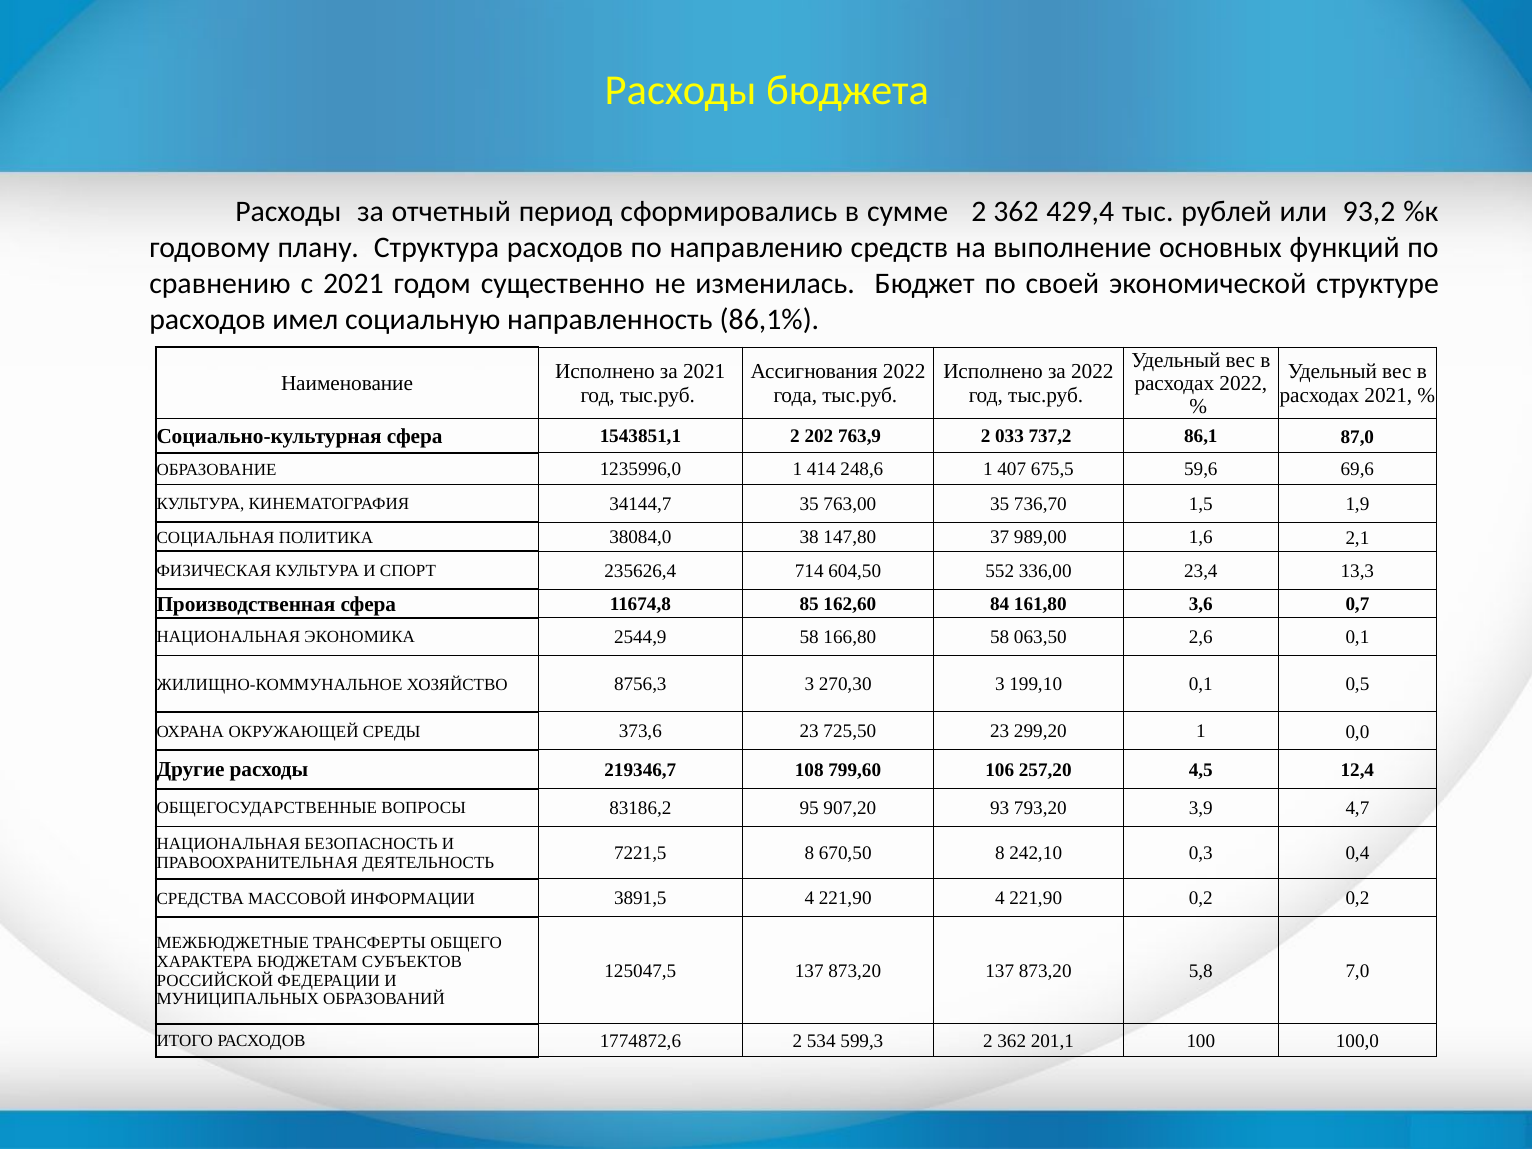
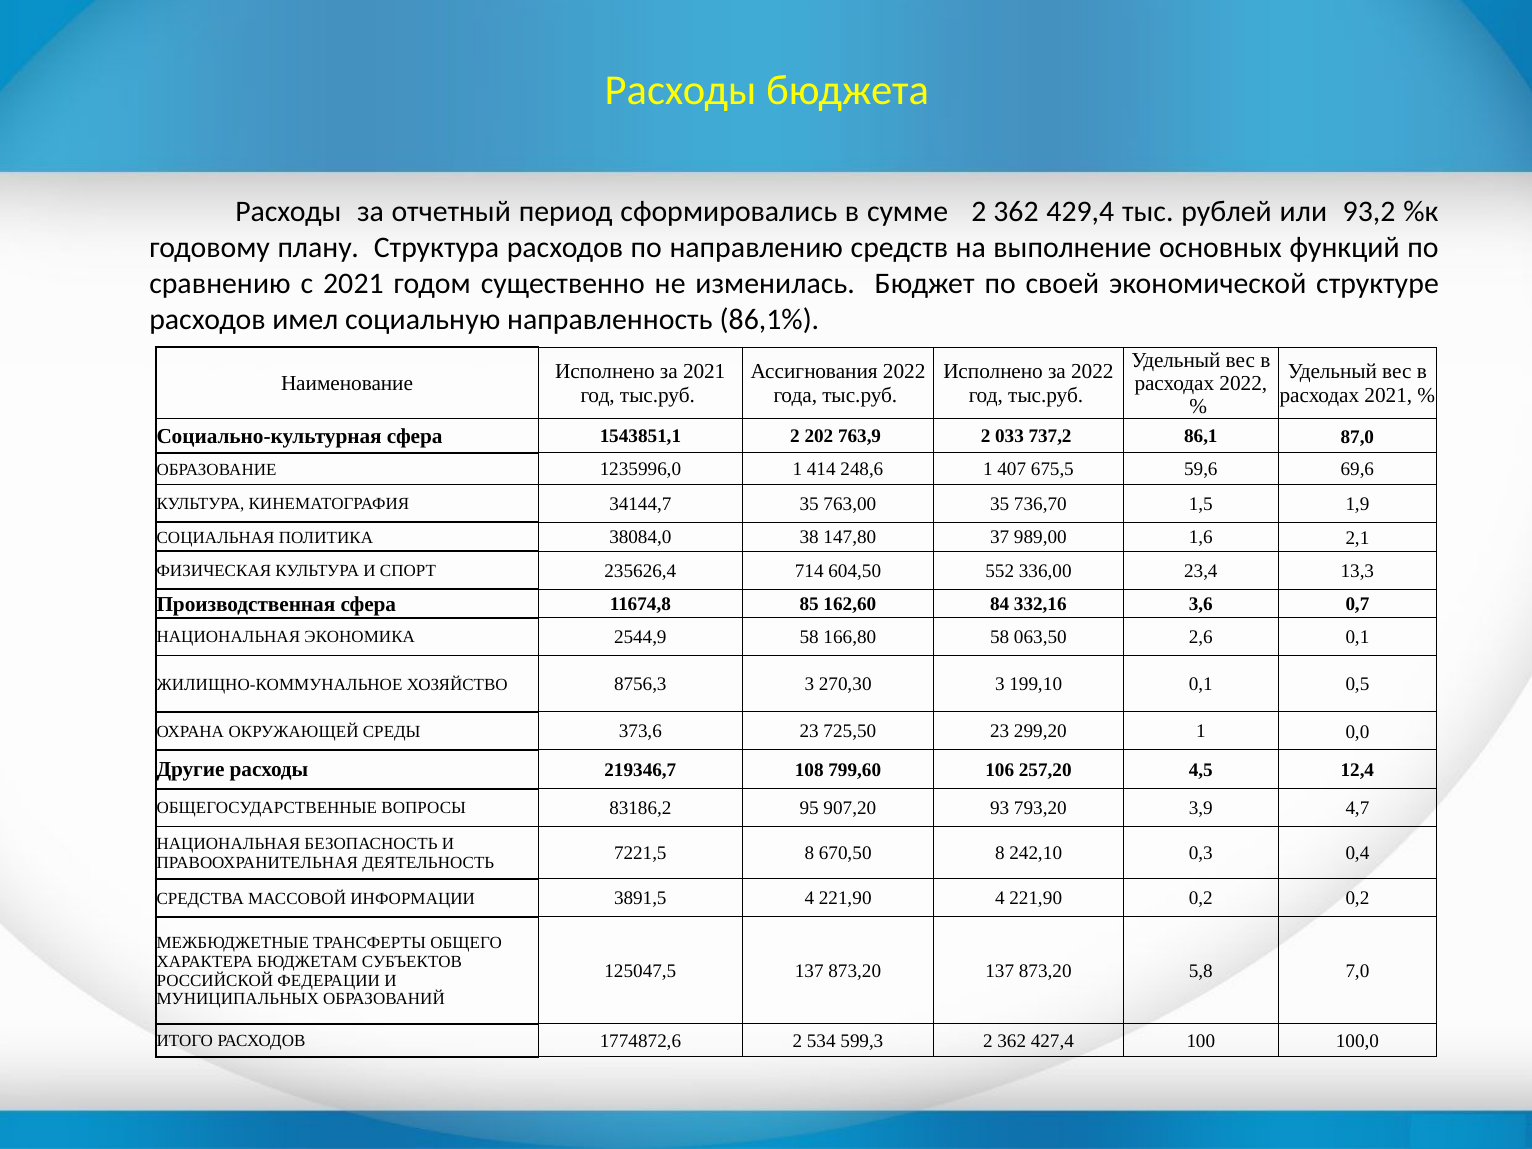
161,80: 161,80 -> 332,16 (1040, 604)
201,1: 201,1 -> 427,4 (1052, 1041)
